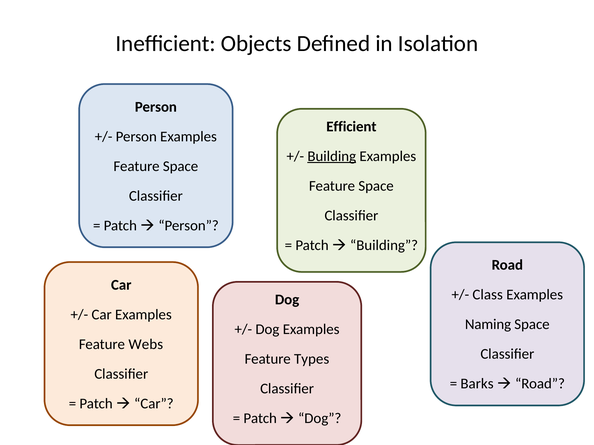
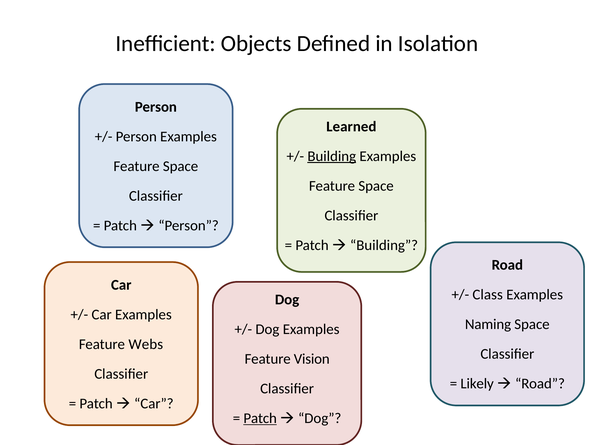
Efficient: Efficient -> Learned (351, 127)
Types: Types -> Vision (312, 359)
Barks: Barks -> Likely (477, 384)
Patch underline: none -> present (260, 419)
